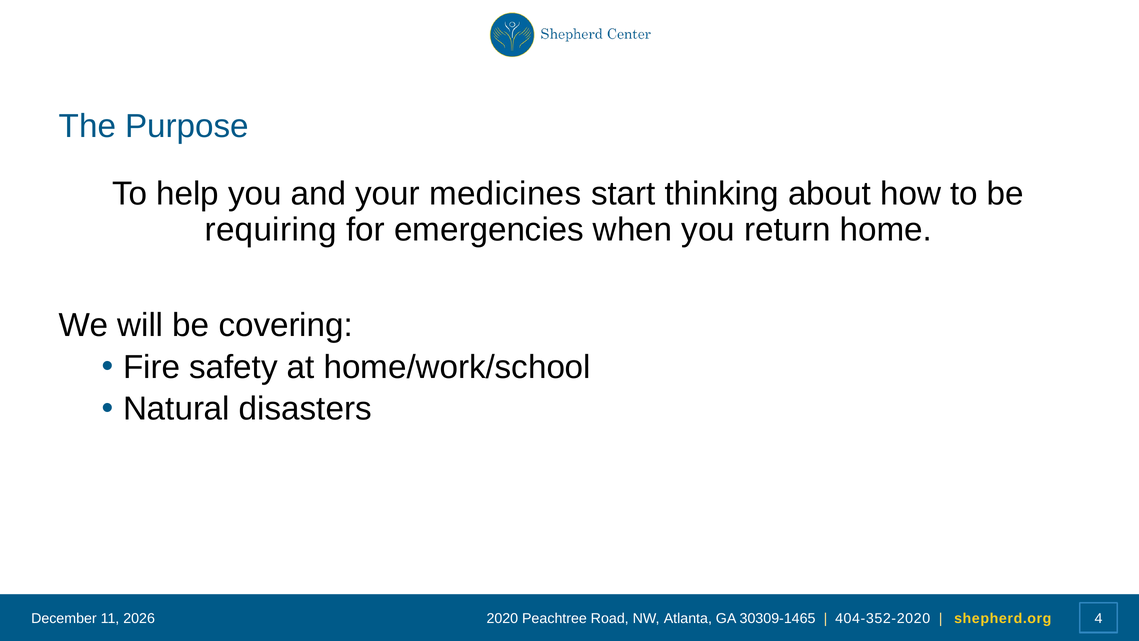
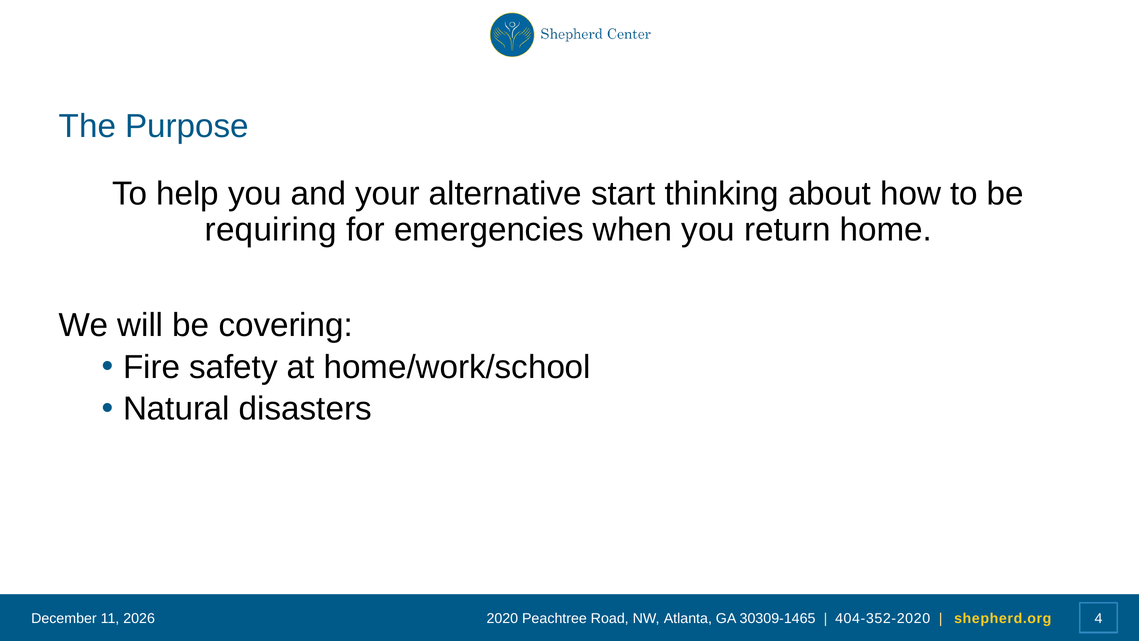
medicines: medicines -> alternative (505, 194)
